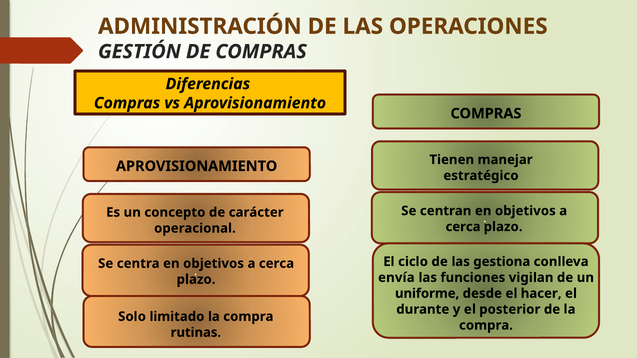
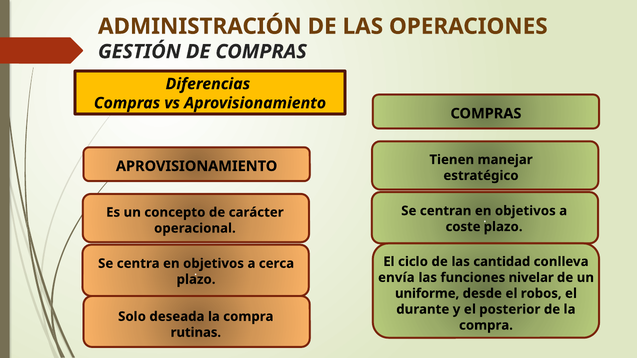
cerca: cerca -> coste (463, 227)
gestiona: gestiona -> cantidad (502, 262)
vigilan: vigilan -> nivelar (531, 278)
hacer: hacer -> robos (541, 294)
limitado: limitado -> deseada (177, 317)
